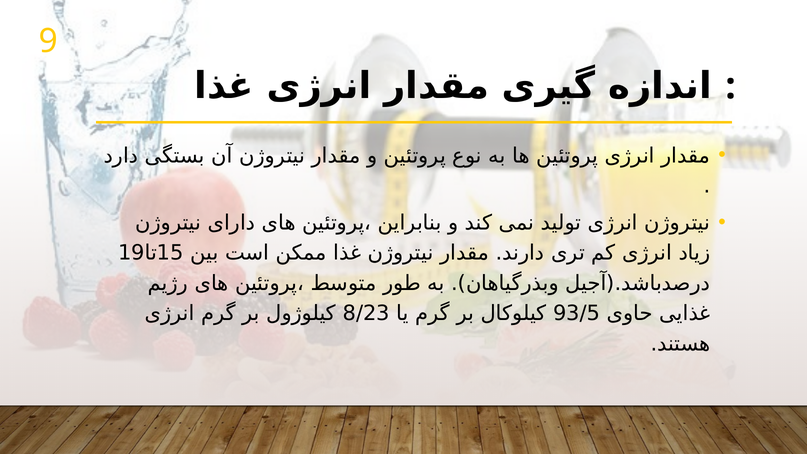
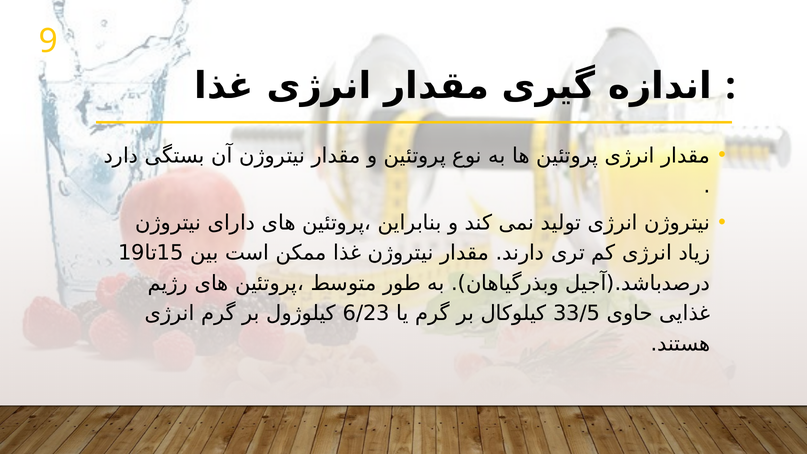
8/23: 8/23 -> 6/23 (366, 313)
93/5: 93/5 -> 33/5 (577, 313)
